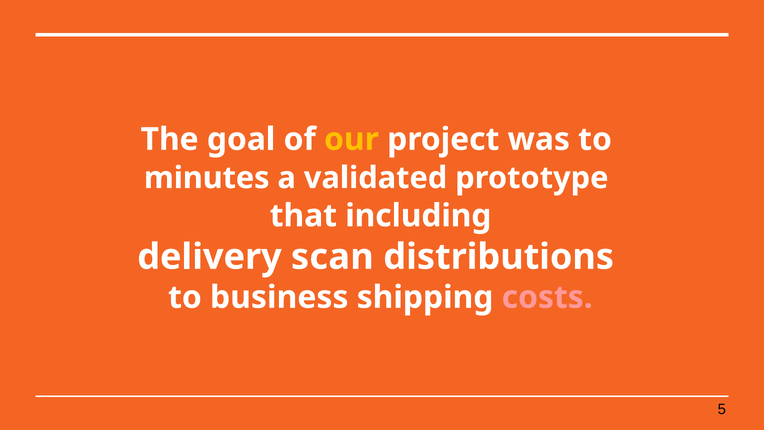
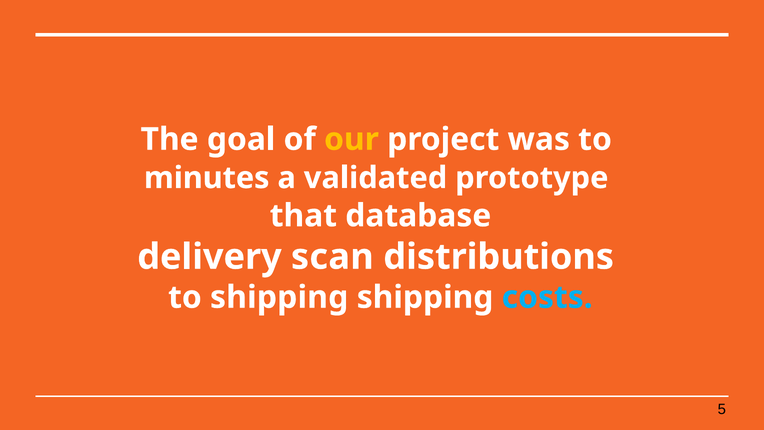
including: including -> database (418, 216)
to business: business -> shipping (279, 297)
costs colour: pink -> light blue (547, 297)
